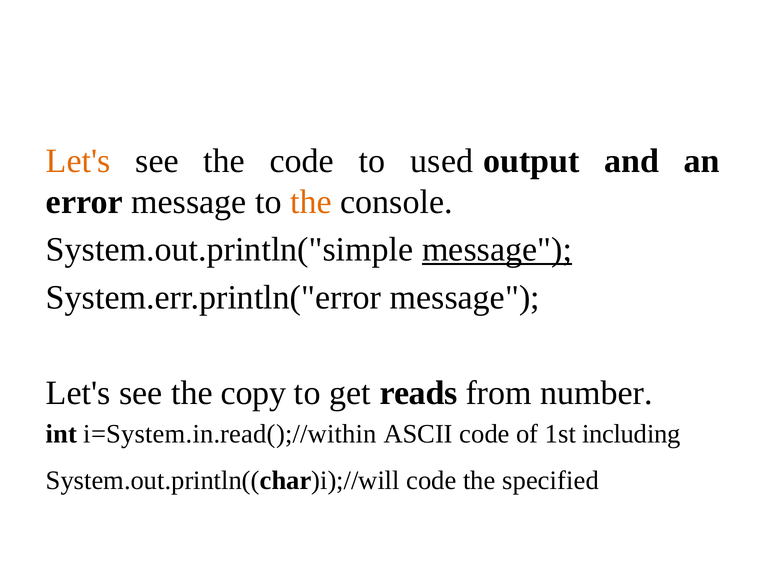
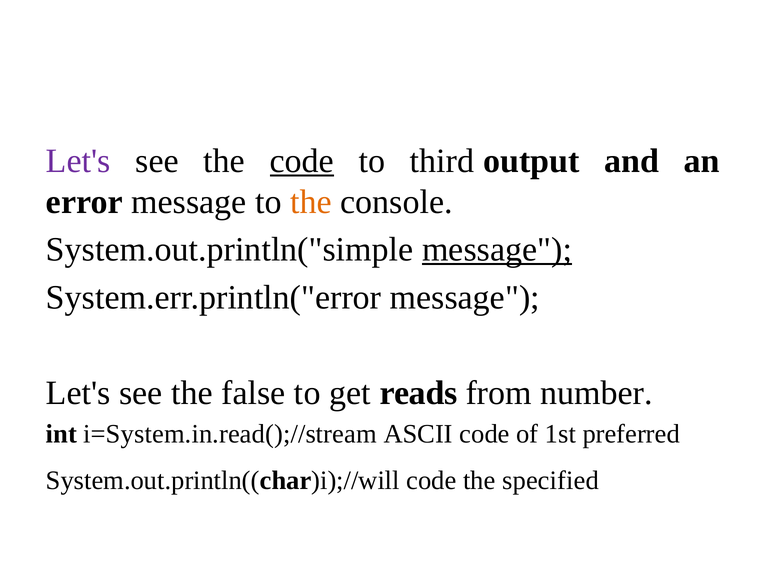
Let's colour: orange -> purple (78, 161)
code underline: none -> present (302, 161)
used: used -> third (442, 161)
copy: copy -> false (253, 392)
i=System.in.read();//within: i=System.in.read();//within -> i=System.in.read();//stream (230, 434)
including: including -> preferred (631, 434)
